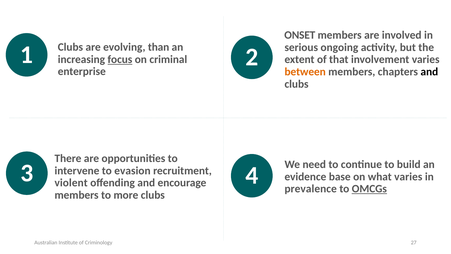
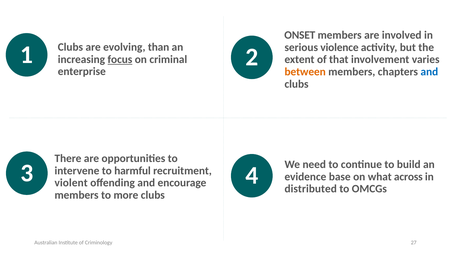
ongoing: ongoing -> violence (339, 47)
and colour: black -> blue (429, 72)
evasion: evasion -> harmful (133, 170)
what varies: varies -> across (408, 176)
prevalence: prevalence -> distributed (311, 189)
OMCGs underline: present -> none (369, 189)
